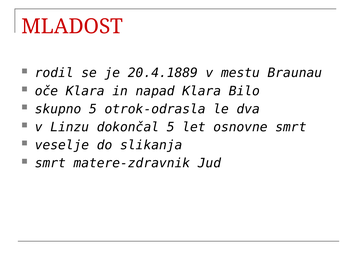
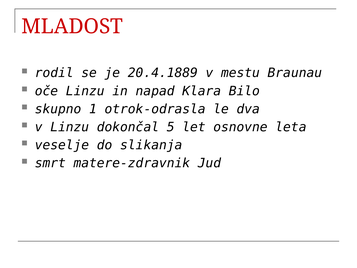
oče Klara: Klara -> Linzu (85, 91)
skupno 5: 5 -> 1 (93, 109)
osnovne smrt: smrt -> leta (291, 127)
